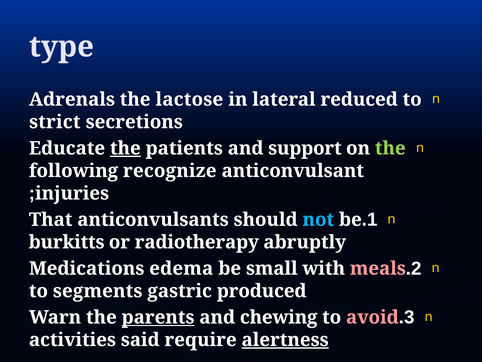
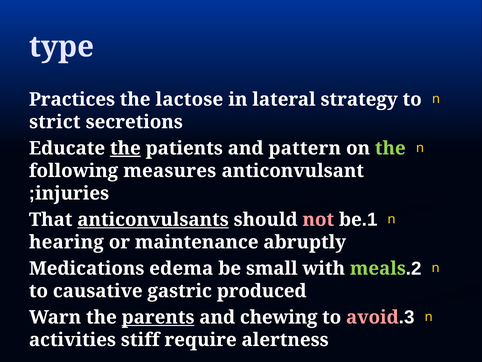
Adrenals: Adrenals -> Practices (72, 99)
reduced: reduced -> strategy (359, 99)
support: support -> pattern (305, 148)
recognize: recognize -> measures (170, 171)
anticonvulsants underline: none -> present (153, 219)
not colour: light blue -> pink (318, 219)
burkitts: burkitts -> hearing (66, 242)
radiotherapy: radiotherapy -> maintenance (197, 242)
meals colour: pink -> light green (378, 268)
segments: segments -> causative (98, 291)
said: said -> stiff (140, 339)
alertness underline: present -> none (285, 339)
